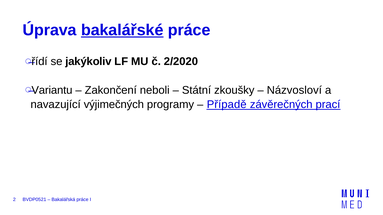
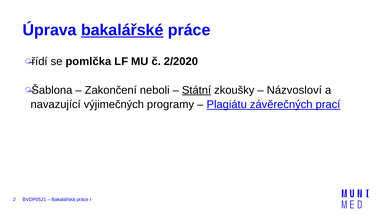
jakýkoliv: jakýkoliv -> pomlčka (88, 62)
Variantu: Variantu -> Šablona (52, 90)
Státní underline: none -> present (197, 90)
Případě: Případě -> Plagiátu (227, 105)
